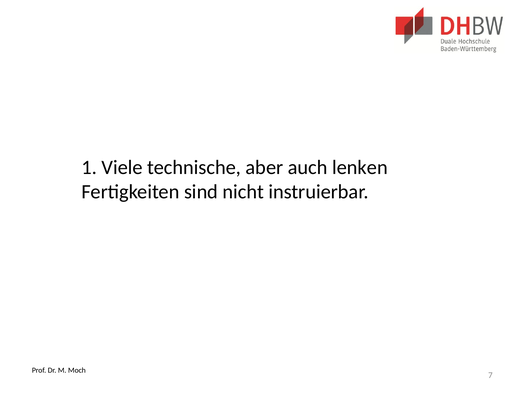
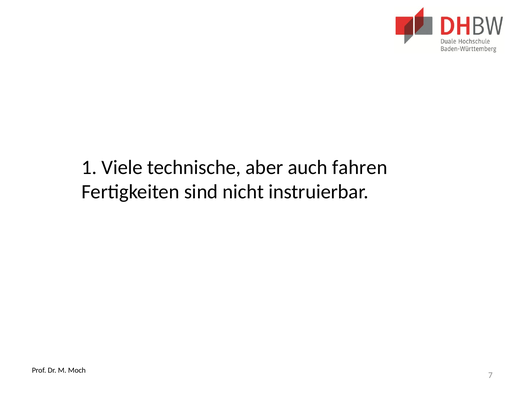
lenken: lenken -> fahren (360, 167)
